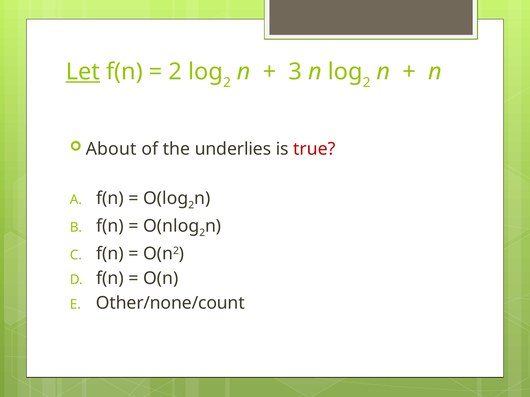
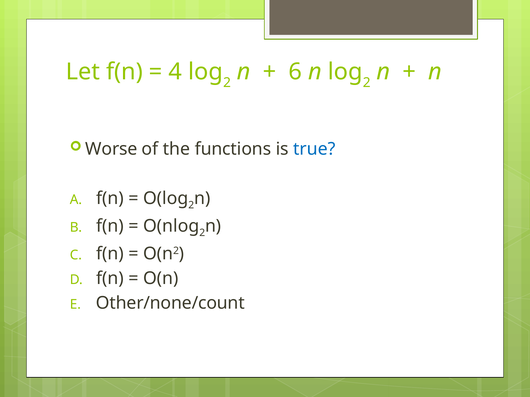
Let underline: present -> none (83, 72)
2: 2 -> 4 (175, 72)
3: 3 -> 6 (295, 72)
About: About -> Worse (111, 149)
underlies: underlies -> functions (233, 149)
true colour: red -> blue (314, 149)
